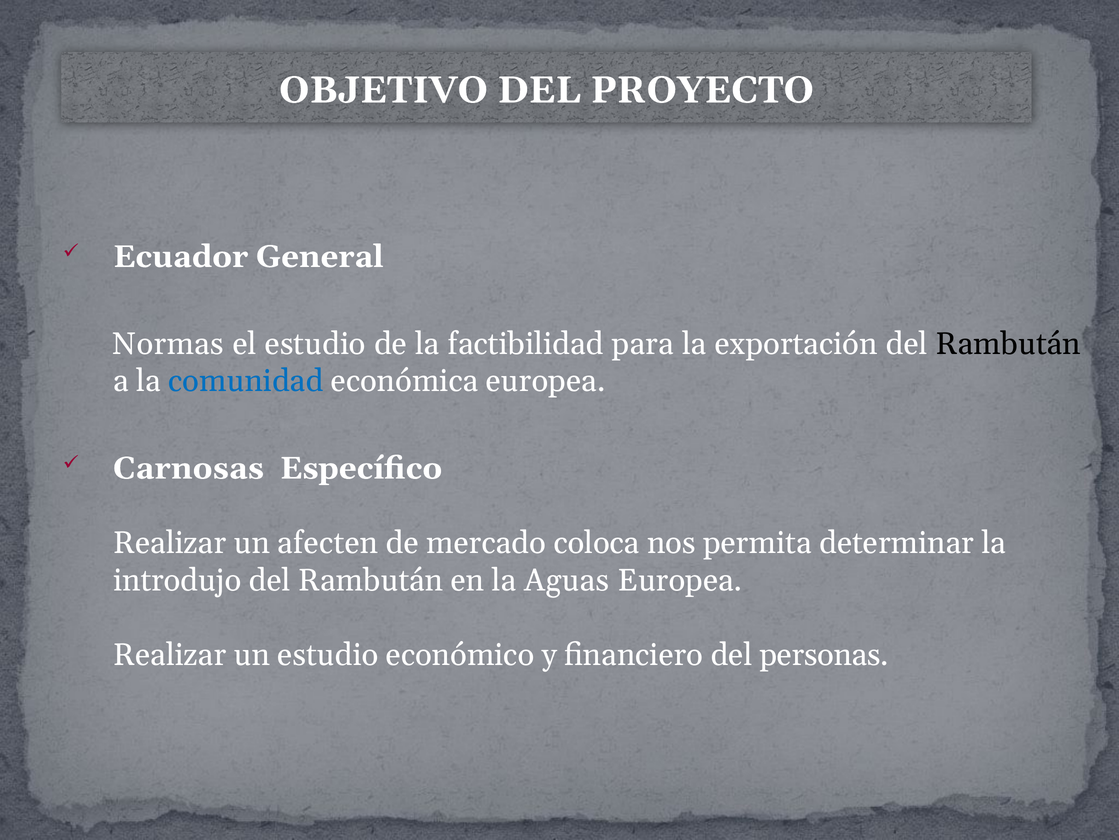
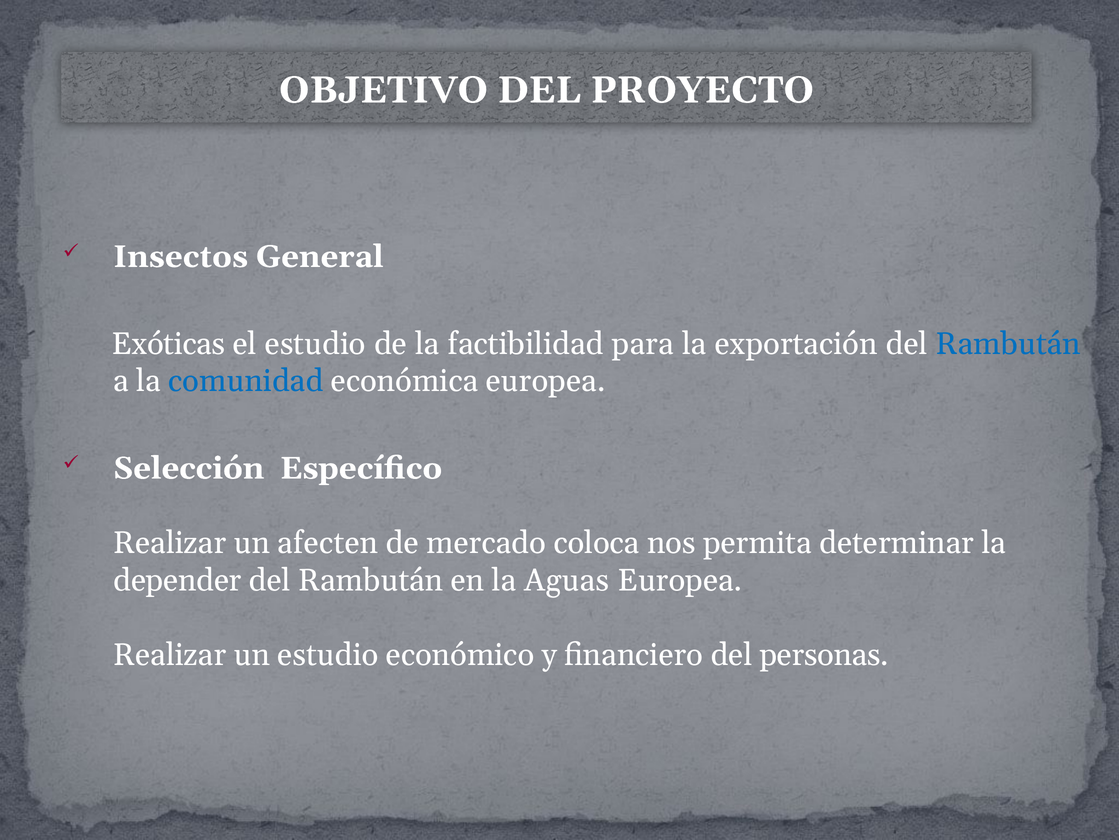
Ecuador: Ecuador -> Insectos (181, 256)
Normas: Normas -> Exóticas (168, 343)
Rambután colour: black -> blue (1008, 343)
Carnosas: Carnosas -> Selección (189, 468)
introdujo: introdujo -> depender (178, 580)
